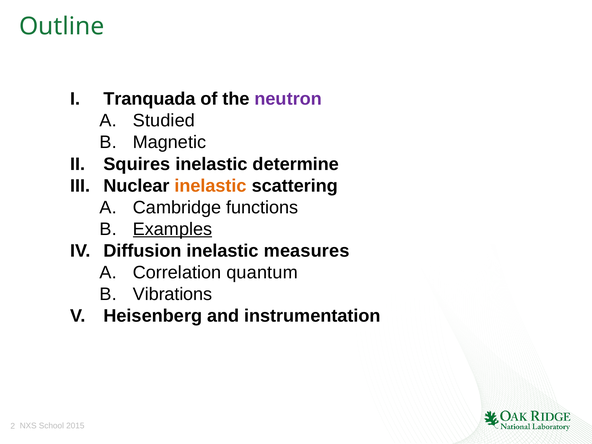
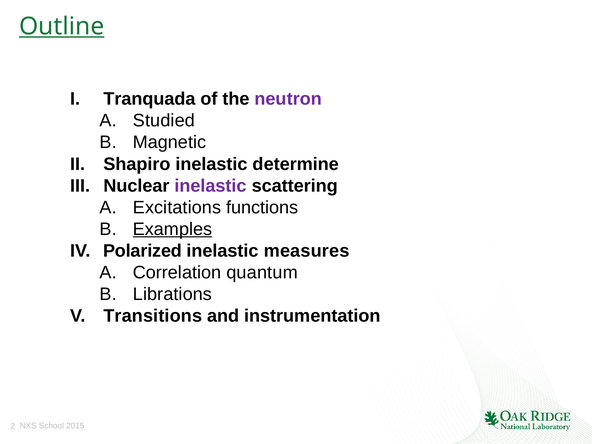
Outline underline: none -> present (62, 26)
Squires: Squires -> Shapiro (137, 164)
inelastic colour: orange -> purple (211, 186)
Cambridge: Cambridge -> Excitations (177, 207)
Diffusion: Diffusion -> Polarized (143, 251)
Vibrations: Vibrations -> Librations (172, 294)
Heisenberg: Heisenberg -> Transitions (153, 316)
